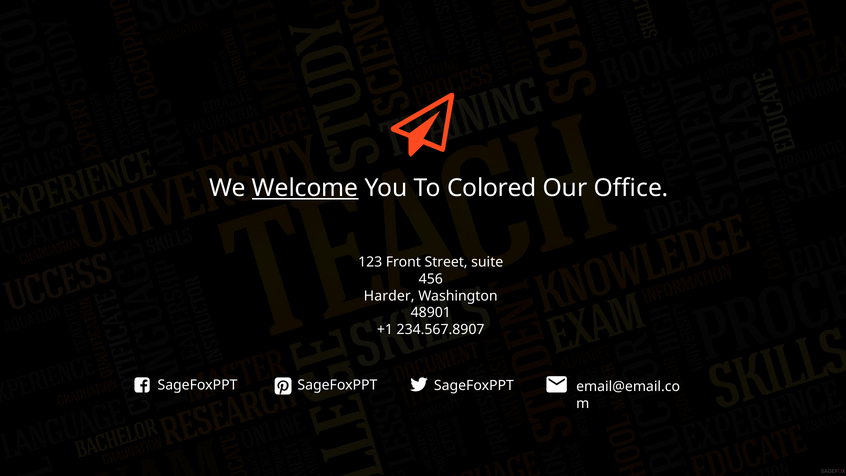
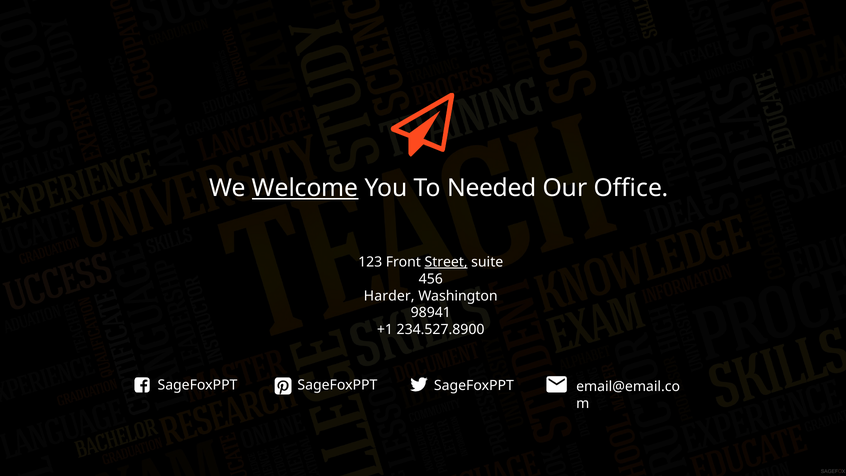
Colored: Colored -> Needed (492, 188)
Street underline: none -> present (446, 262)
48901: 48901 -> 98941 (431, 313)
234.567.8907: 234.567.8907 -> 234.527.8900 (441, 330)
